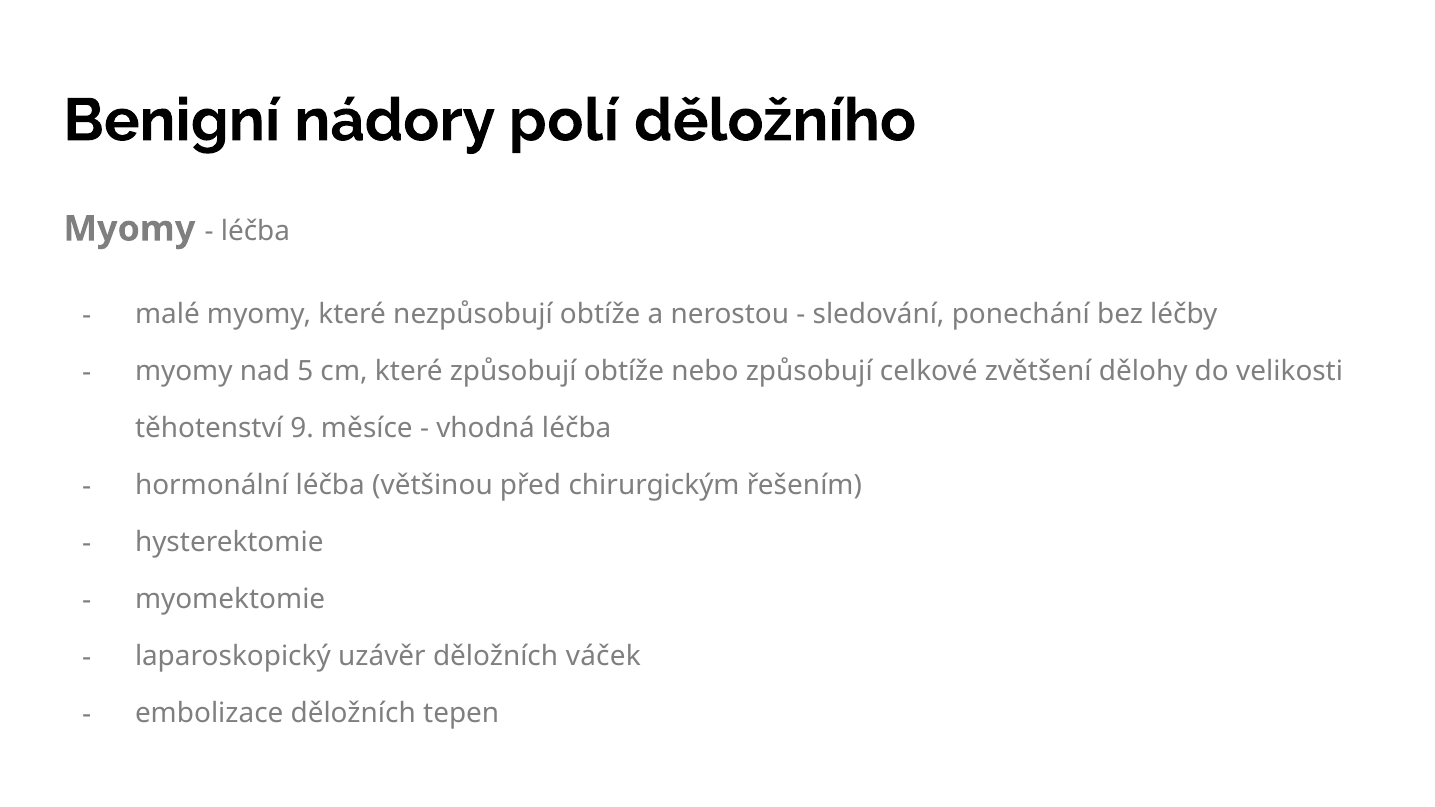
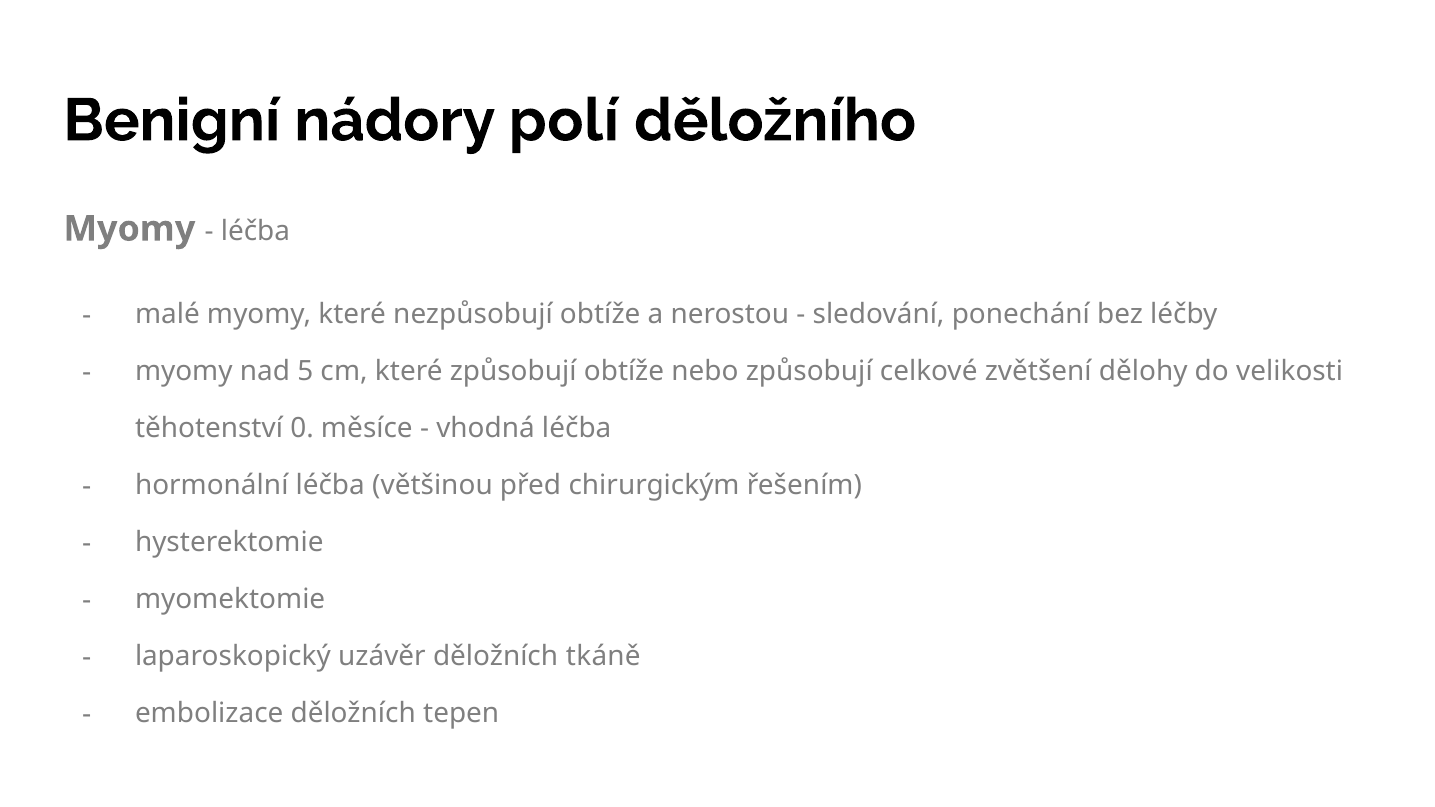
9: 9 -> 0 (302, 429)
váček: váček -> tkáně (603, 657)
